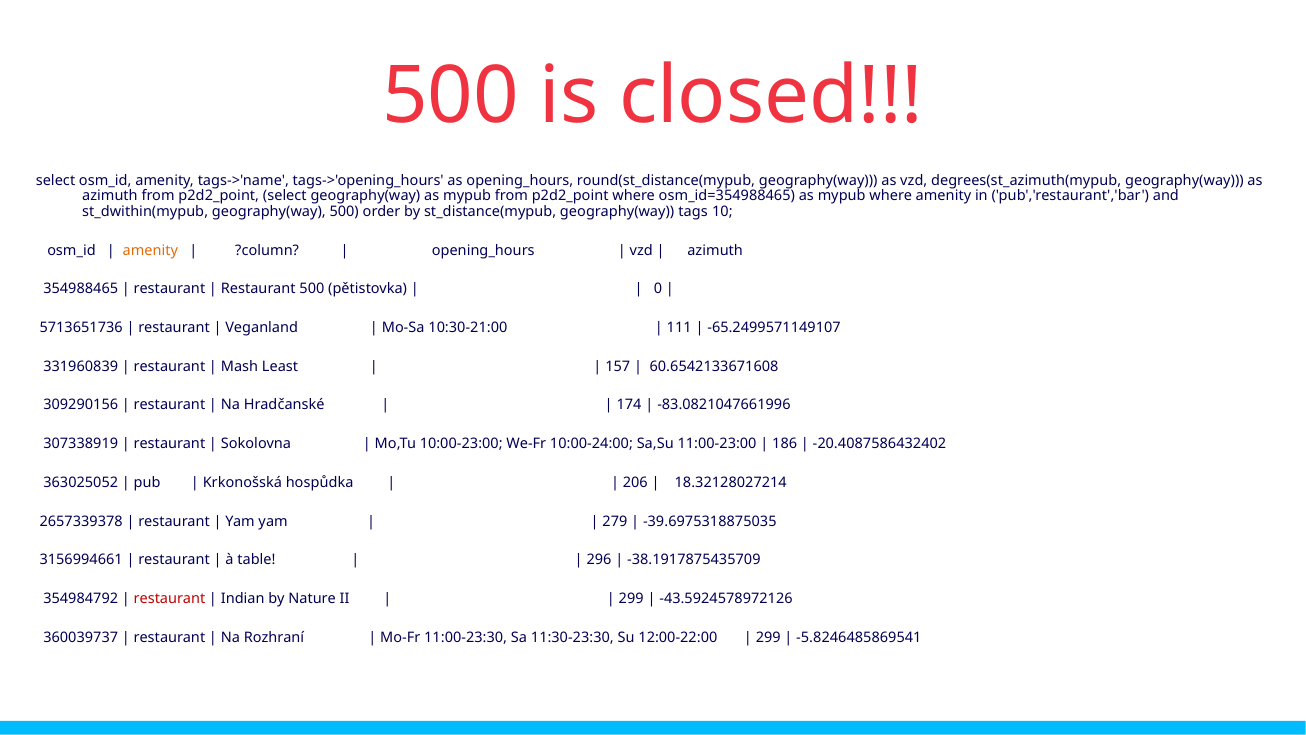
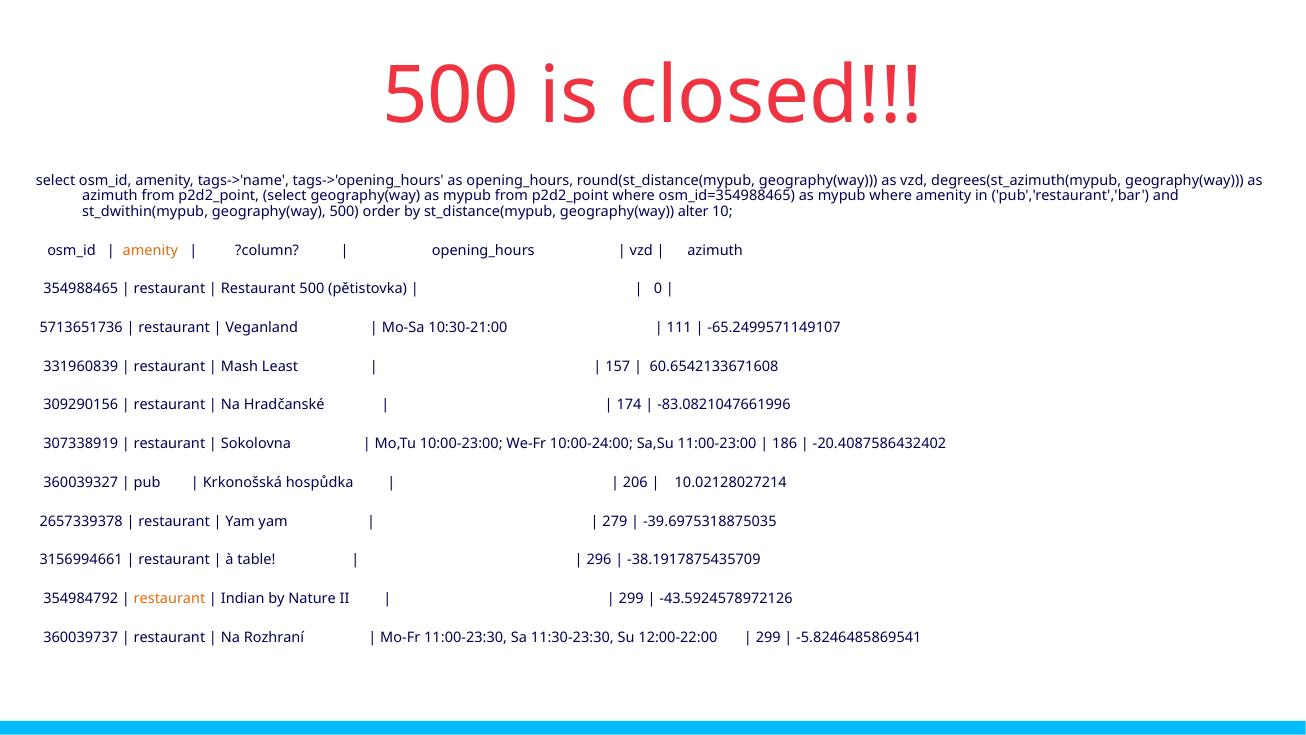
tags: tags -> alter (693, 211)
363025052: 363025052 -> 360039327 (81, 482)
18.32128027214: 18.32128027214 -> 10.02128027214 (731, 482)
restaurant colour: red -> orange (170, 599)
